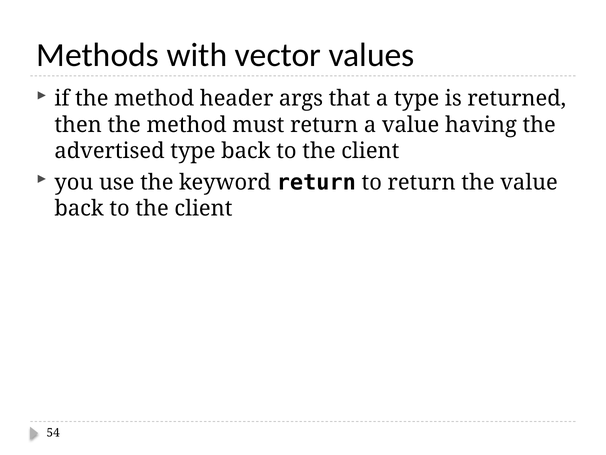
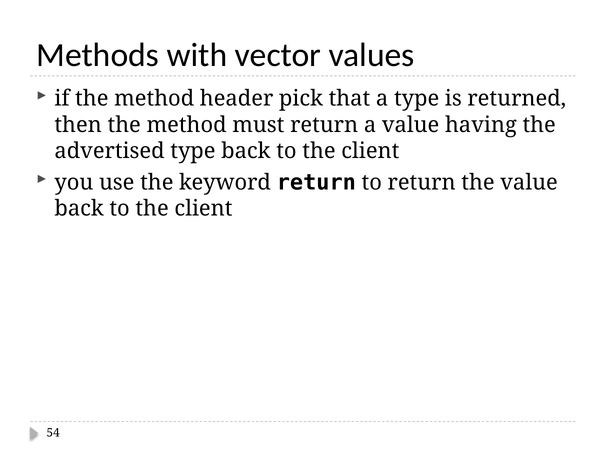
args: args -> pick (301, 98)
